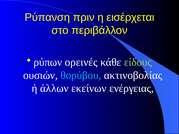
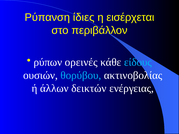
πριν: πριν -> ίδιες (84, 17)
είδους colour: light green -> light blue (138, 62)
εκείνων: εκείνων -> δεικτών (89, 89)
